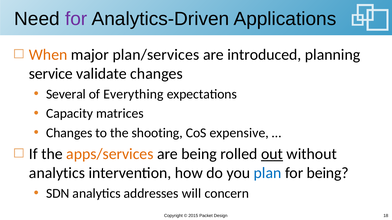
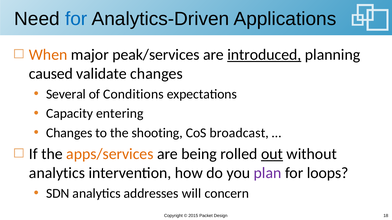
for colour: purple -> blue (76, 19)
plan/services: plan/services -> peak/services (156, 55)
introduced underline: none -> present (264, 55)
service: service -> caused (51, 74)
Everything: Everything -> Conditions (133, 94)
matrices: matrices -> entering (120, 114)
expensive: expensive -> broadcast (239, 133)
plan colour: blue -> purple (268, 173)
for being: being -> loops (328, 173)
